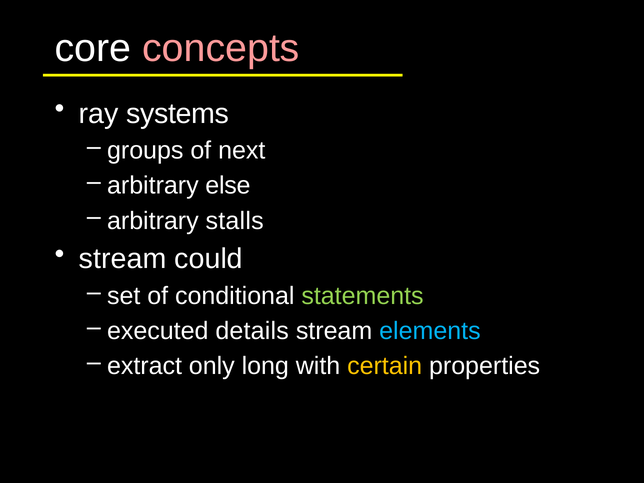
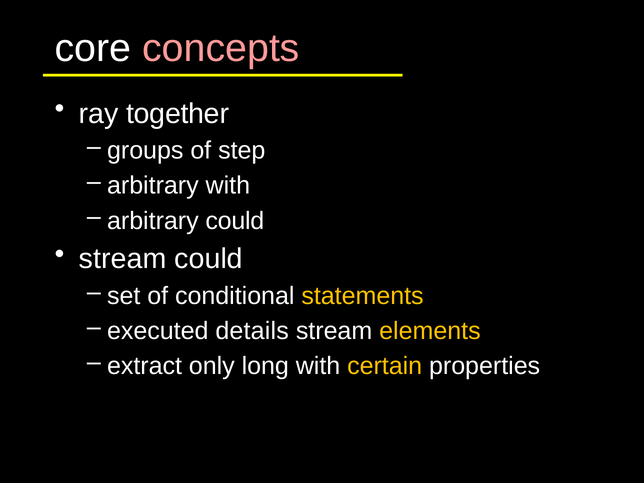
systems: systems -> together (178, 114)
next: next -> step (242, 151)
arbitrary else: else -> with (228, 186)
arbitrary stalls: stalls -> could (235, 221)
statements colour: light green -> yellow (363, 296)
elements colour: light blue -> yellow (430, 331)
